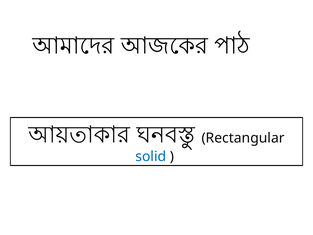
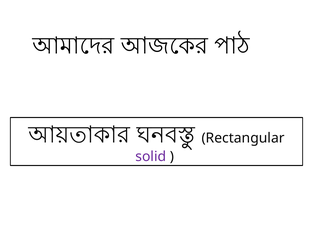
solid colour: blue -> purple (151, 156)
